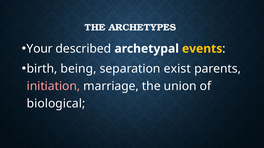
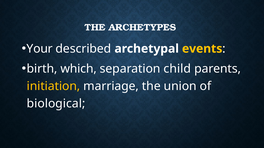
being: being -> which (79, 69)
exist: exist -> child (177, 69)
initiation colour: pink -> yellow (53, 86)
